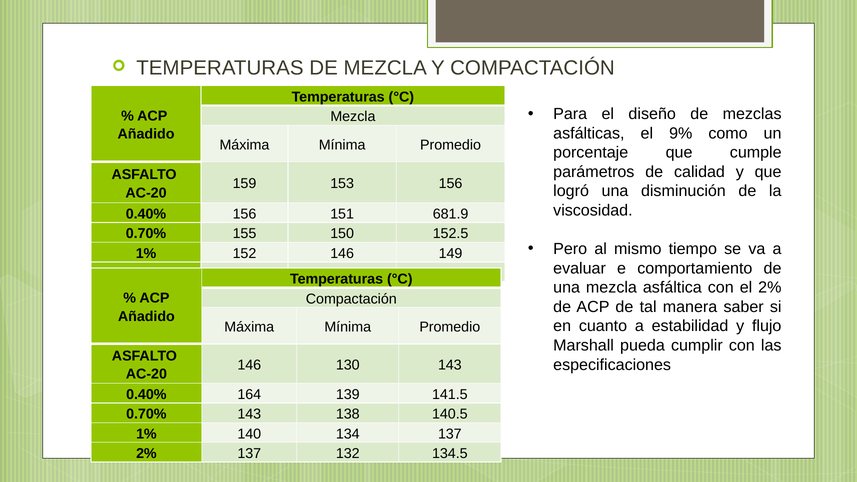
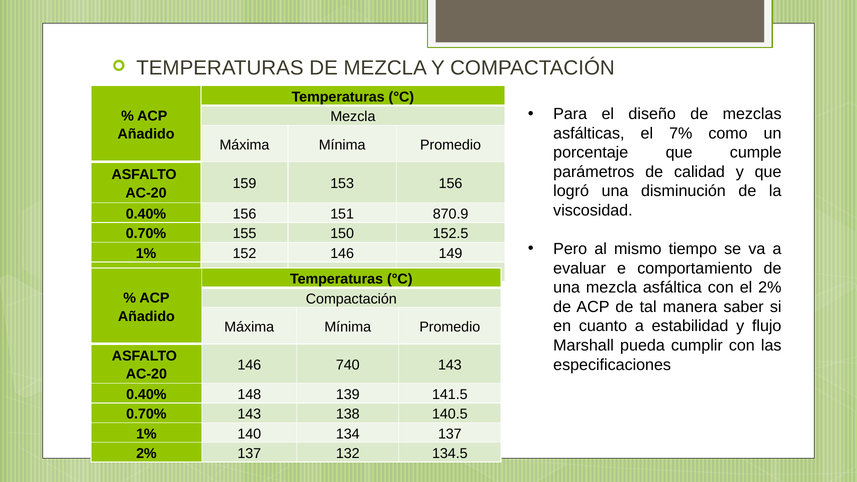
9%: 9% -> 7% (681, 133)
681.9: 681.9 -> 870.9 (451, 214)
130: 130 -> 740 (348, 365)
164: 164 -> 148 (249, 395)
